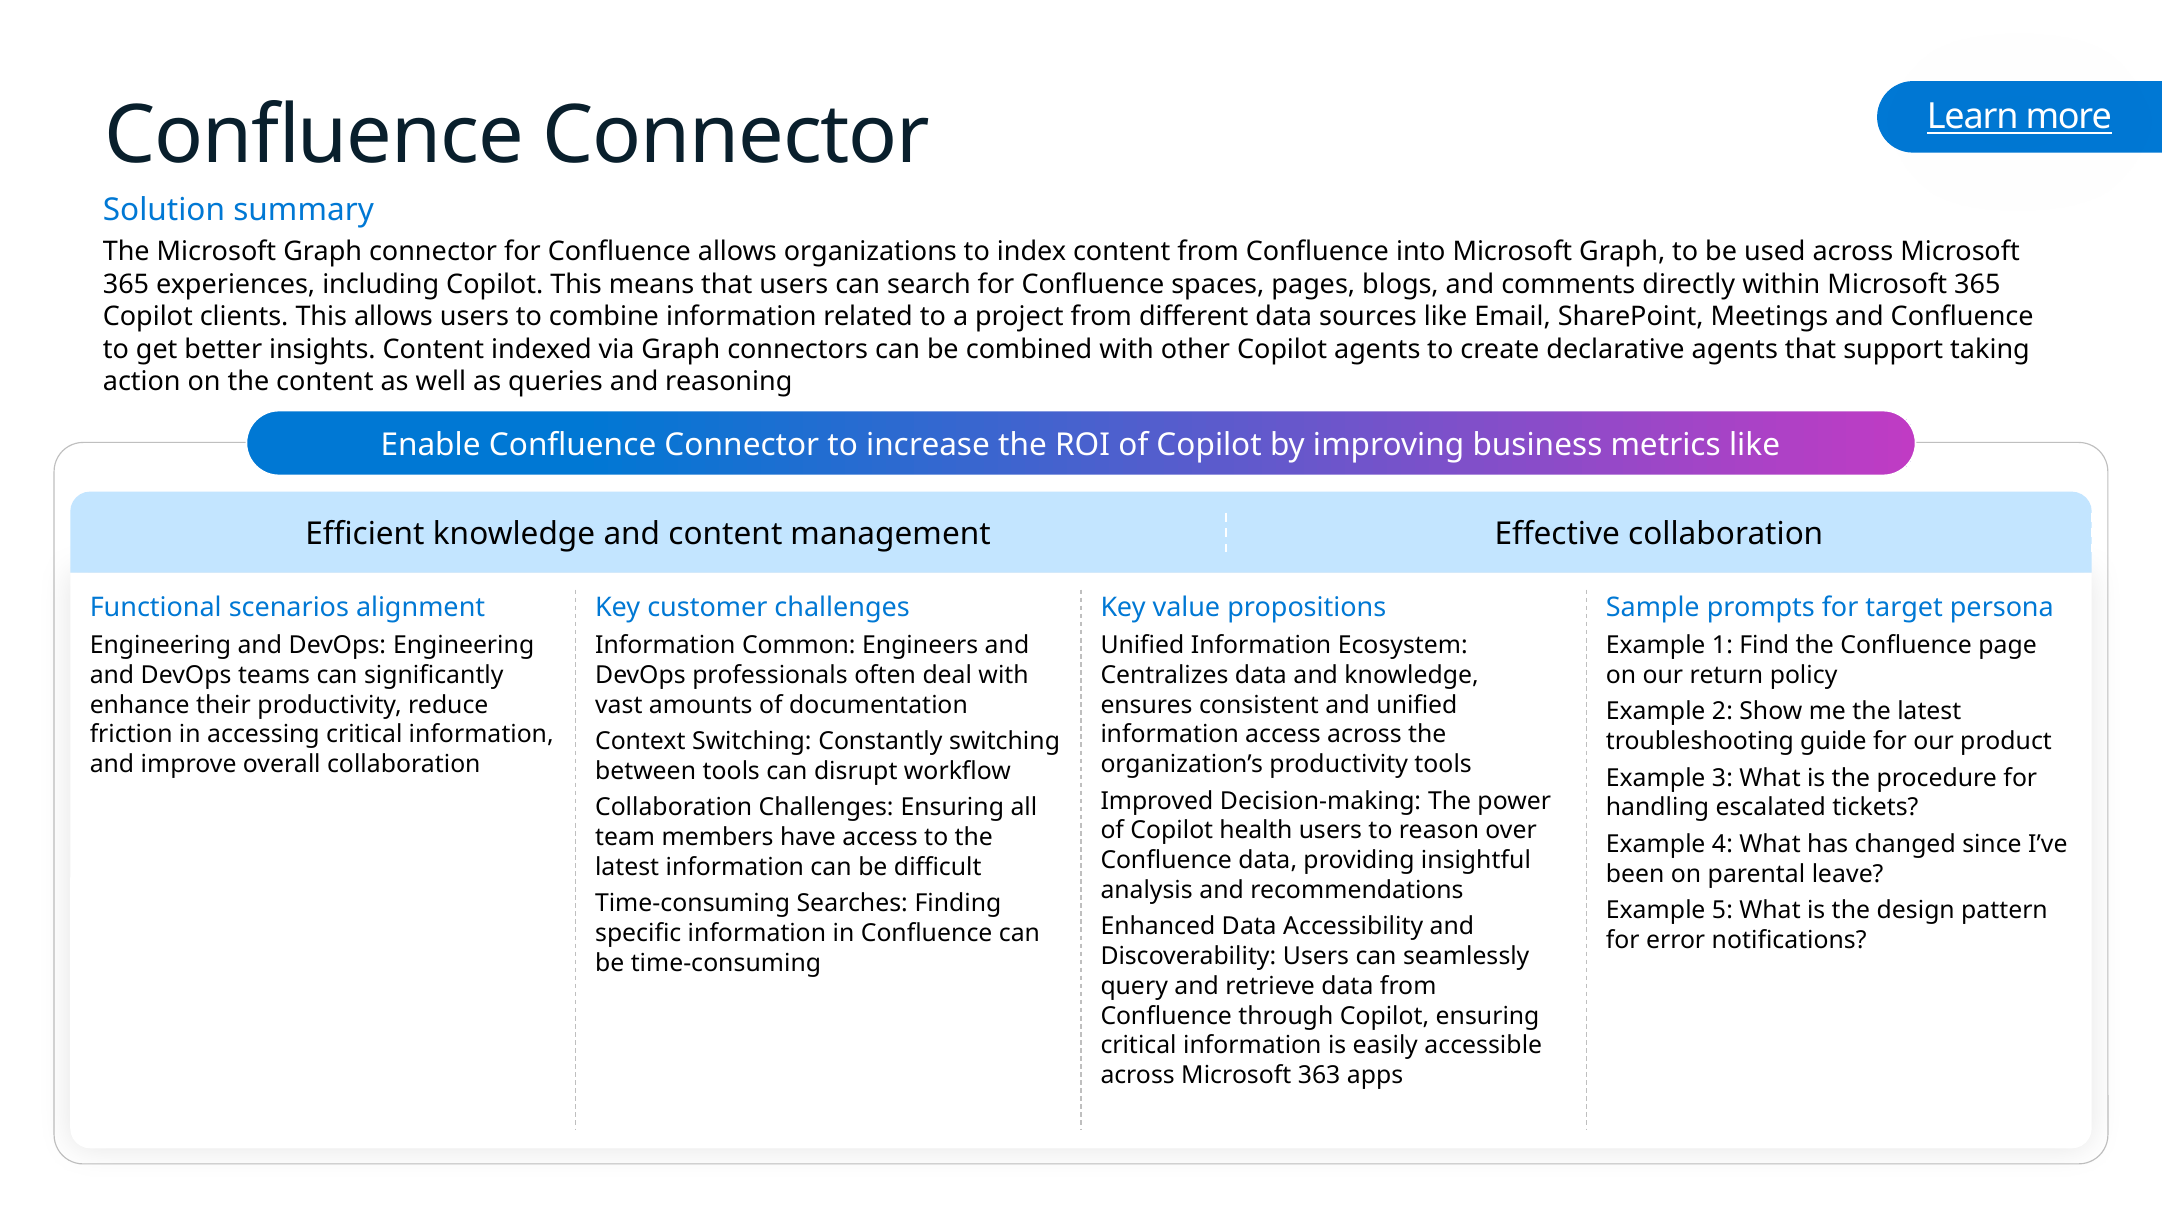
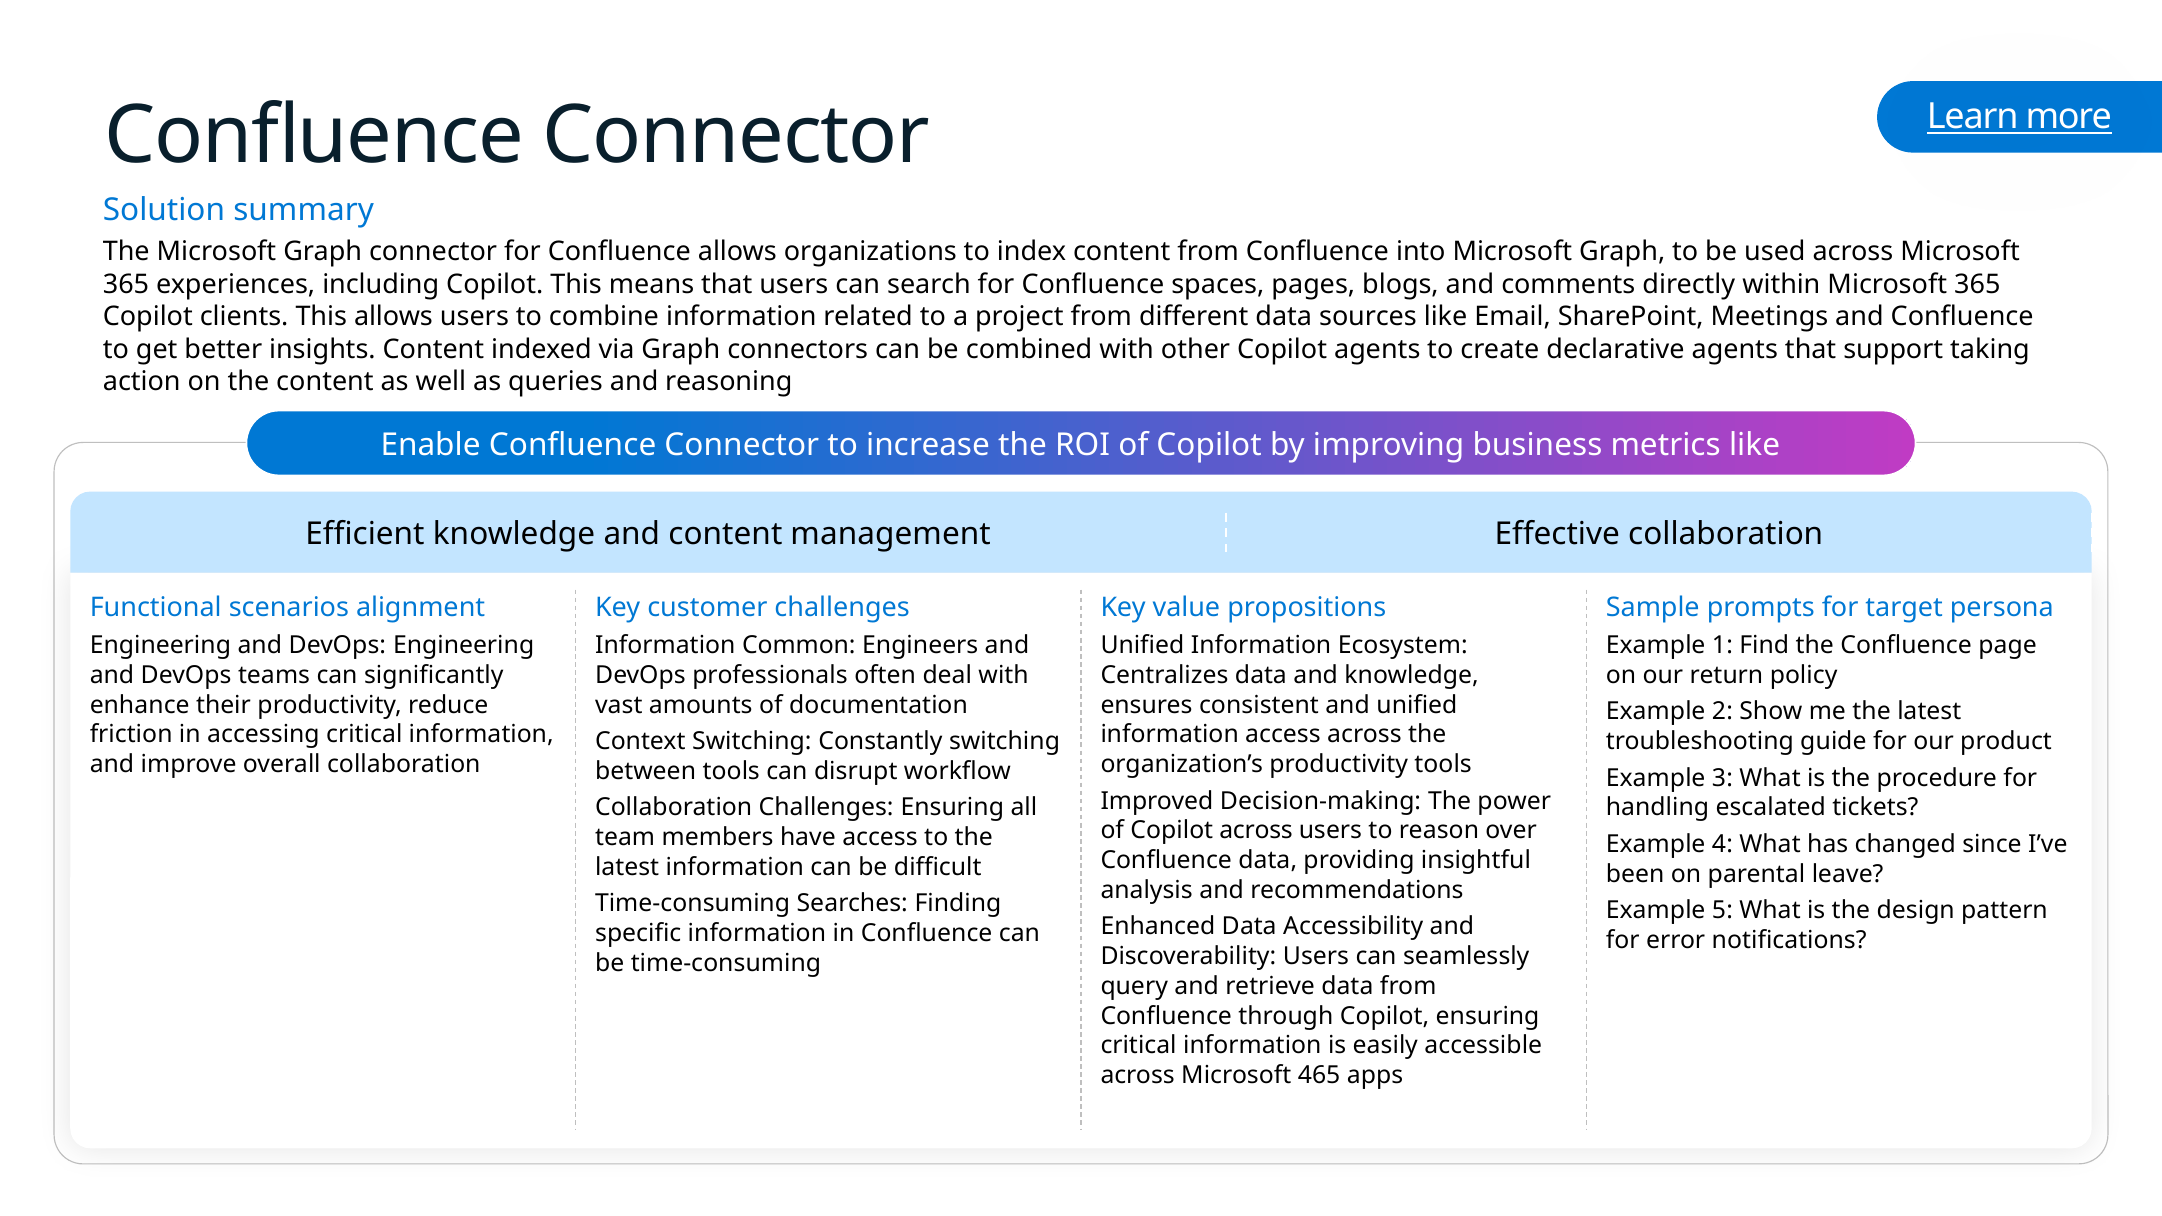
Copilot health: health -> across (1256, 831)
363: 363 -> 465 (1319, 1076)
